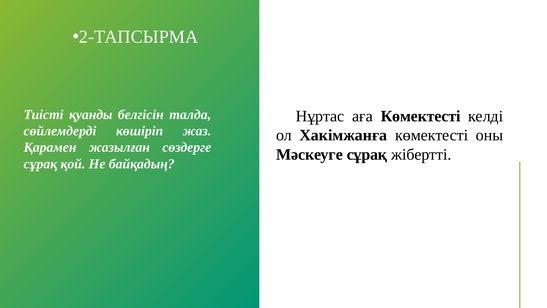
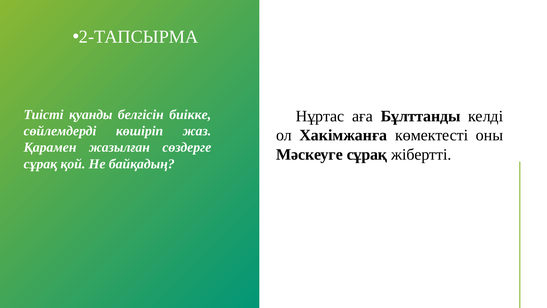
талда: талда -> биікке (190, 114)
аға Көмектесті: Көмектесті -> Бұлттанды (421, 116)
